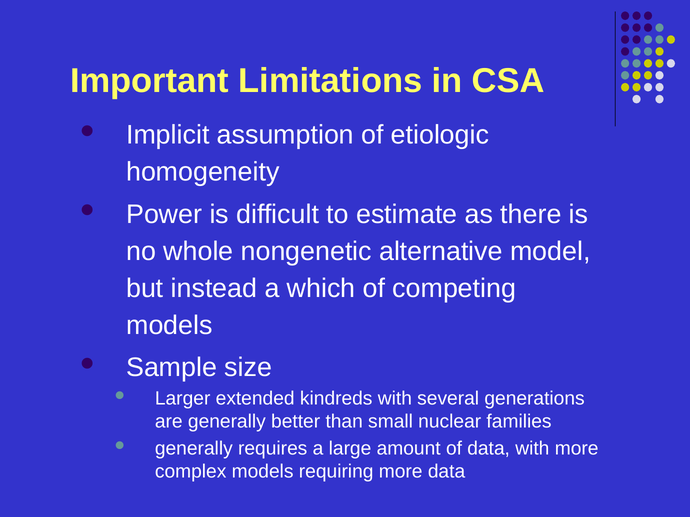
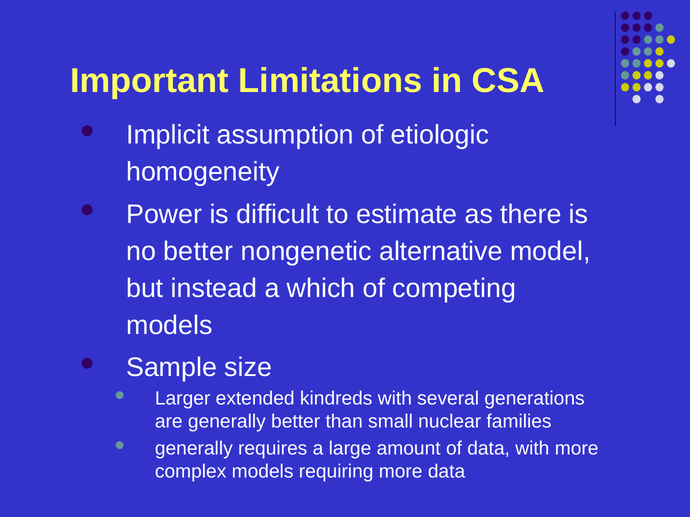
no whole: whole -> better (198, 252)
